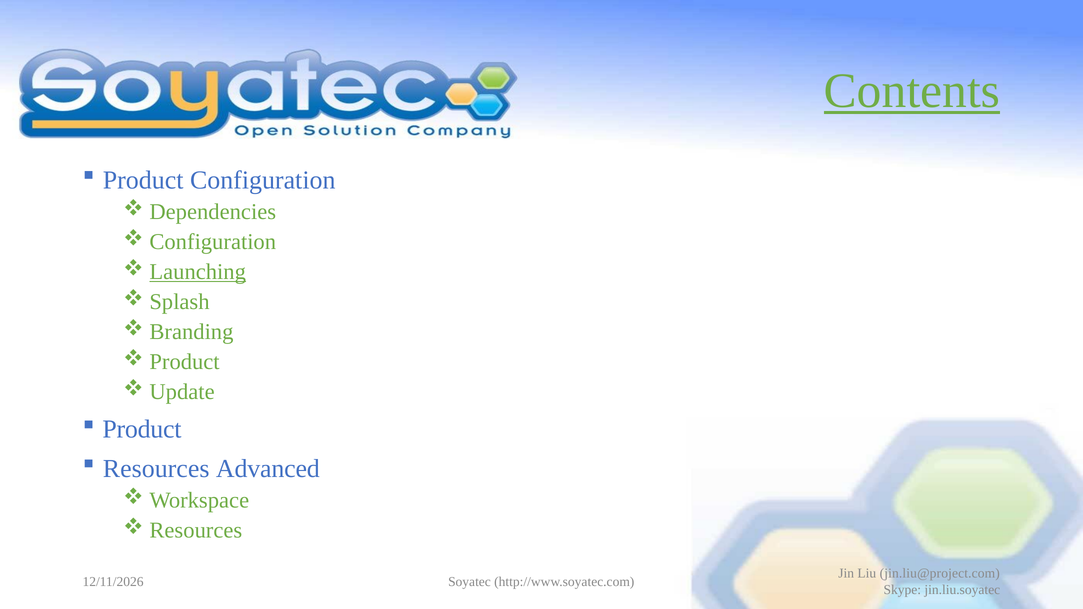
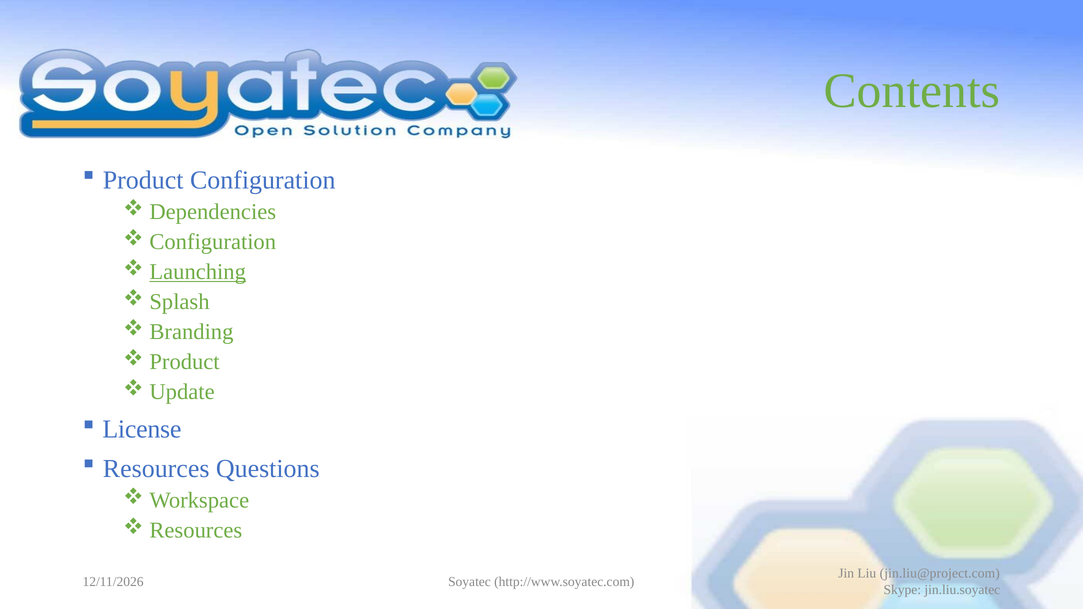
Contents underline: present -> none (912, 91)
Product: Product -> License (142, 429)
Advanced: Advanced -> Questions (268, 469)
